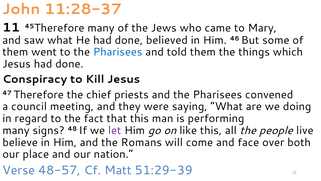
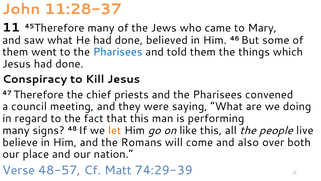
let colour: purple -> orange (115, 130)
face: face -> also (248, 142)
51:29-39: 51:29-39 -> 74:29-39 (164, 170)
